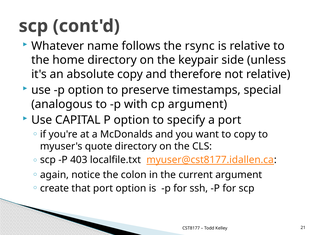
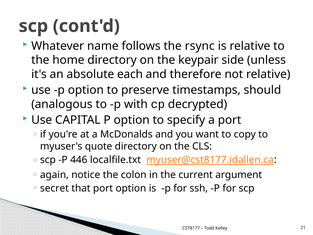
absolute copy: copy -> each (130, 74)
special: special -> should (262, 90)
cp argument: argument -> decrypted (198, 104)
403: 403 -> 446 (79, 160)
create: create -> secret (54, 188)
